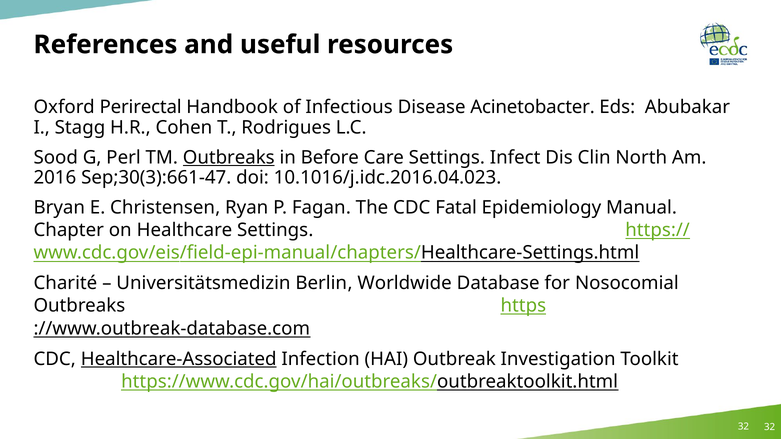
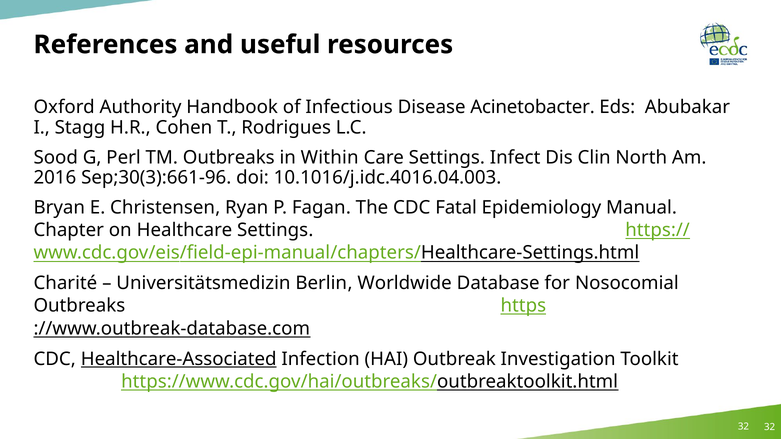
Perirectal: Perirectal -> Authority (141, 107)
Outbreaks underline: present -> none (229, 158)
Before: Before -> Within (330, 158)
Sep;30(3):661-47: Sep;30(3):661-47 -> Sep;30(3):661-96 (156, 178)
10.1016/j.idc.2016.04.023: 10.1016/j.idc.2016.04.023 -> 10.1016/j.idc.4016.04.003 (388, 178)
